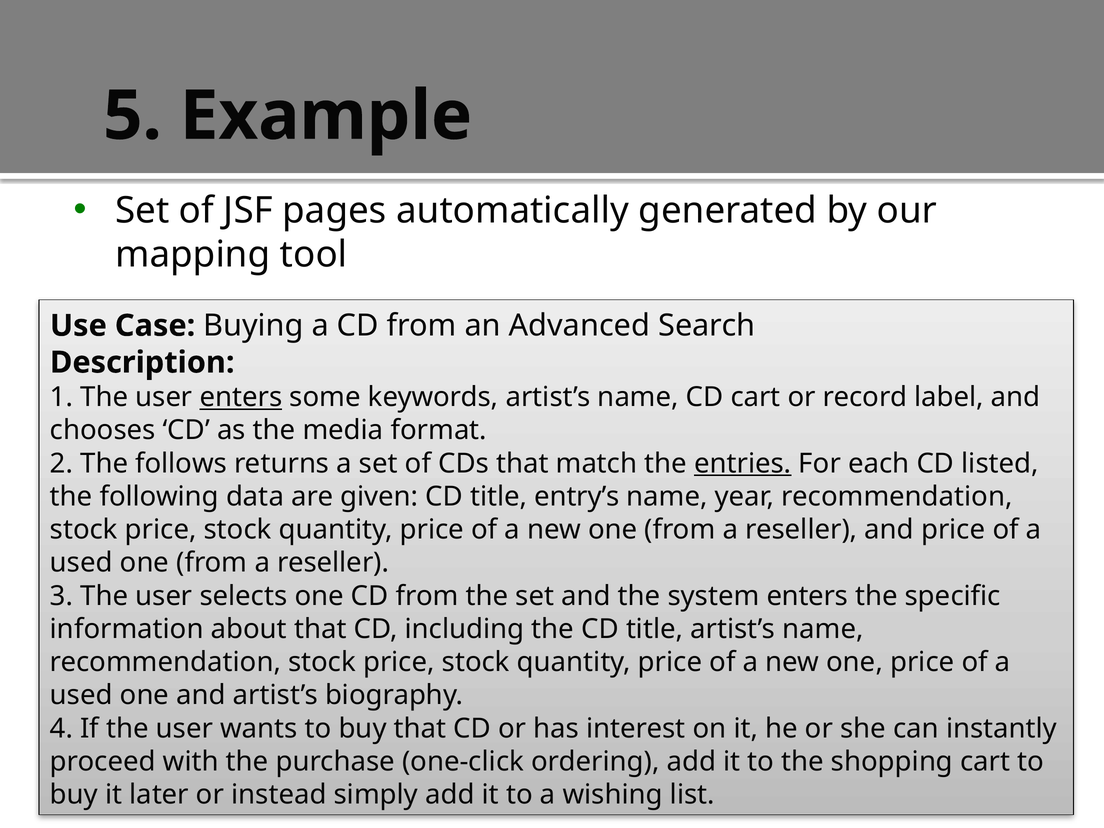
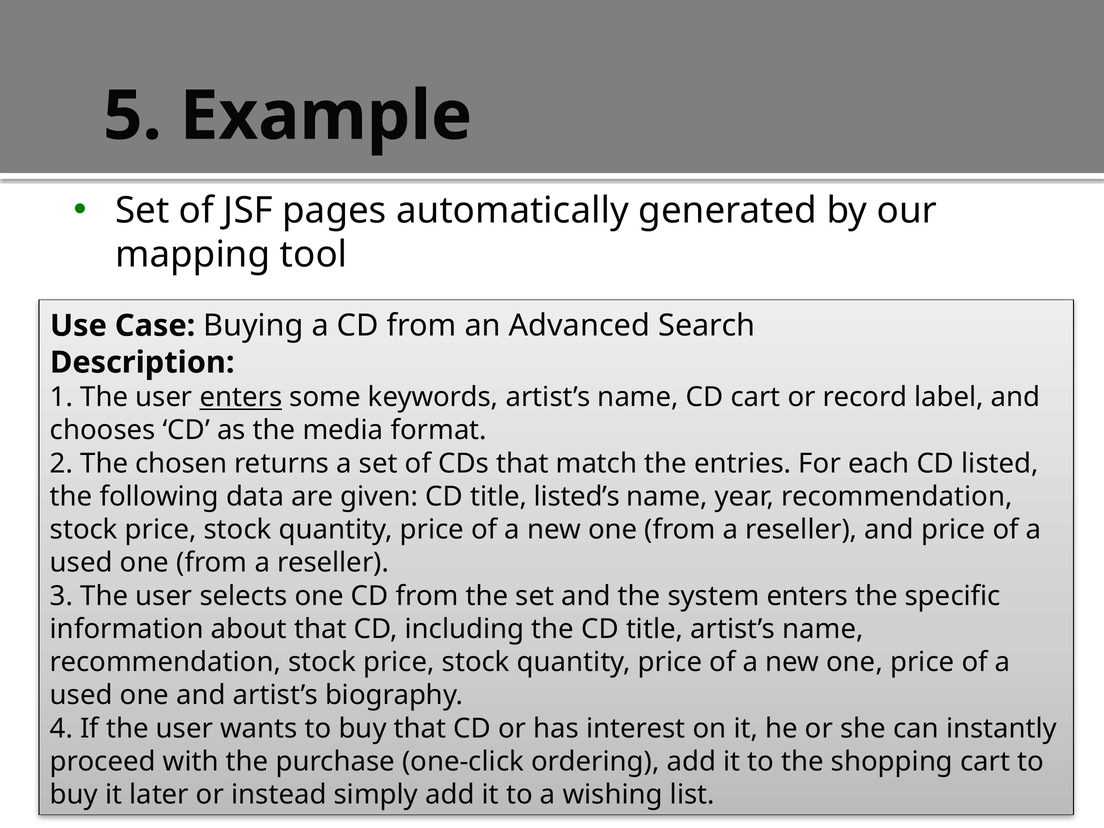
follows: follows -> chosen (181, 463)
entries underline: present -> none (743, 463)
entry’s: entry’s -> listed’s (577, 497)
